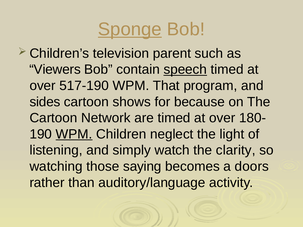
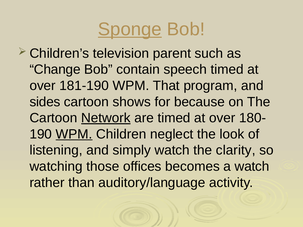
Viewers: Viewers -> Change (55, 70)
speech underline: present -> none (185, 70)
517-190: 517-190 -> 181-190 (84, 86)
Network underline: none -> present (106, 118)
light: light -> look (232, 134)
saying: saying -> offices (142, 167)
a doors: doors -> watch (252, 167)
